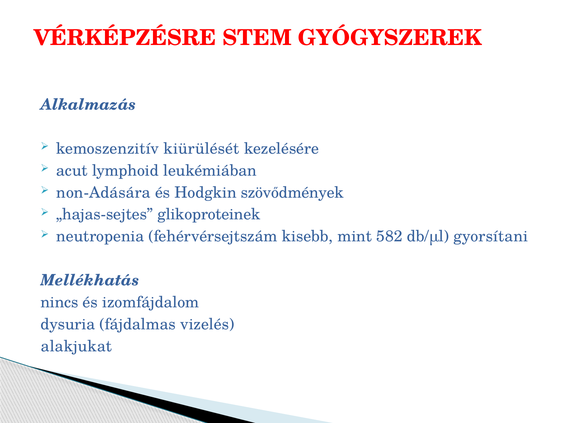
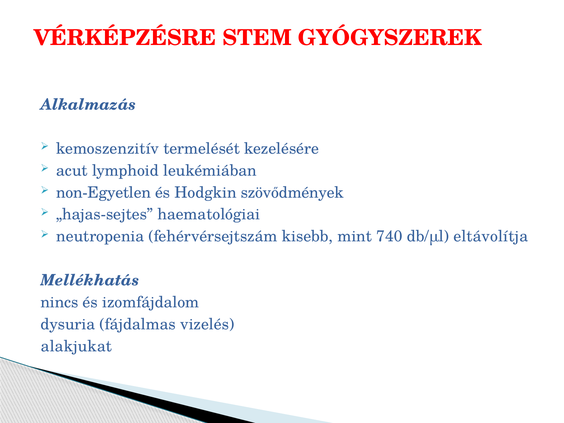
kiürülését: kiürülését -> termelését (202, 149)
non-Adására: non-Adására -> non-Egyetlen (104, 193)
glikoproteinek: glikoproteinek -> haematológiai (209, 214)
582: 582 -> 740 (389, 236)
gyorsítani: gyorsítani -> eltávolítja (491, 236)
